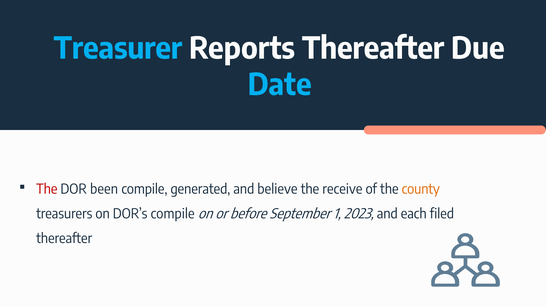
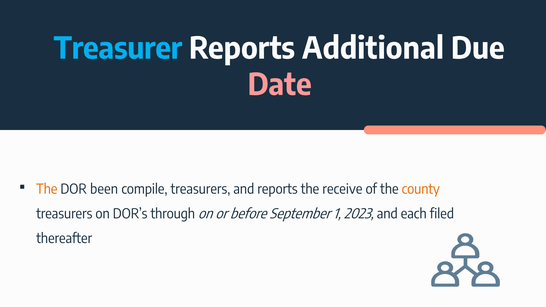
Reports Thereafter: Thereafter -> Additional (373, 49)
Date colour: light blue -> pink (280, 85)
The colour: red -> orange (47, 190)
compile generated: generated -> treasurers (200, 190)
and believe: believe -> reports (277, 190)
DOR’s compile: compile -> through (173, 214)
